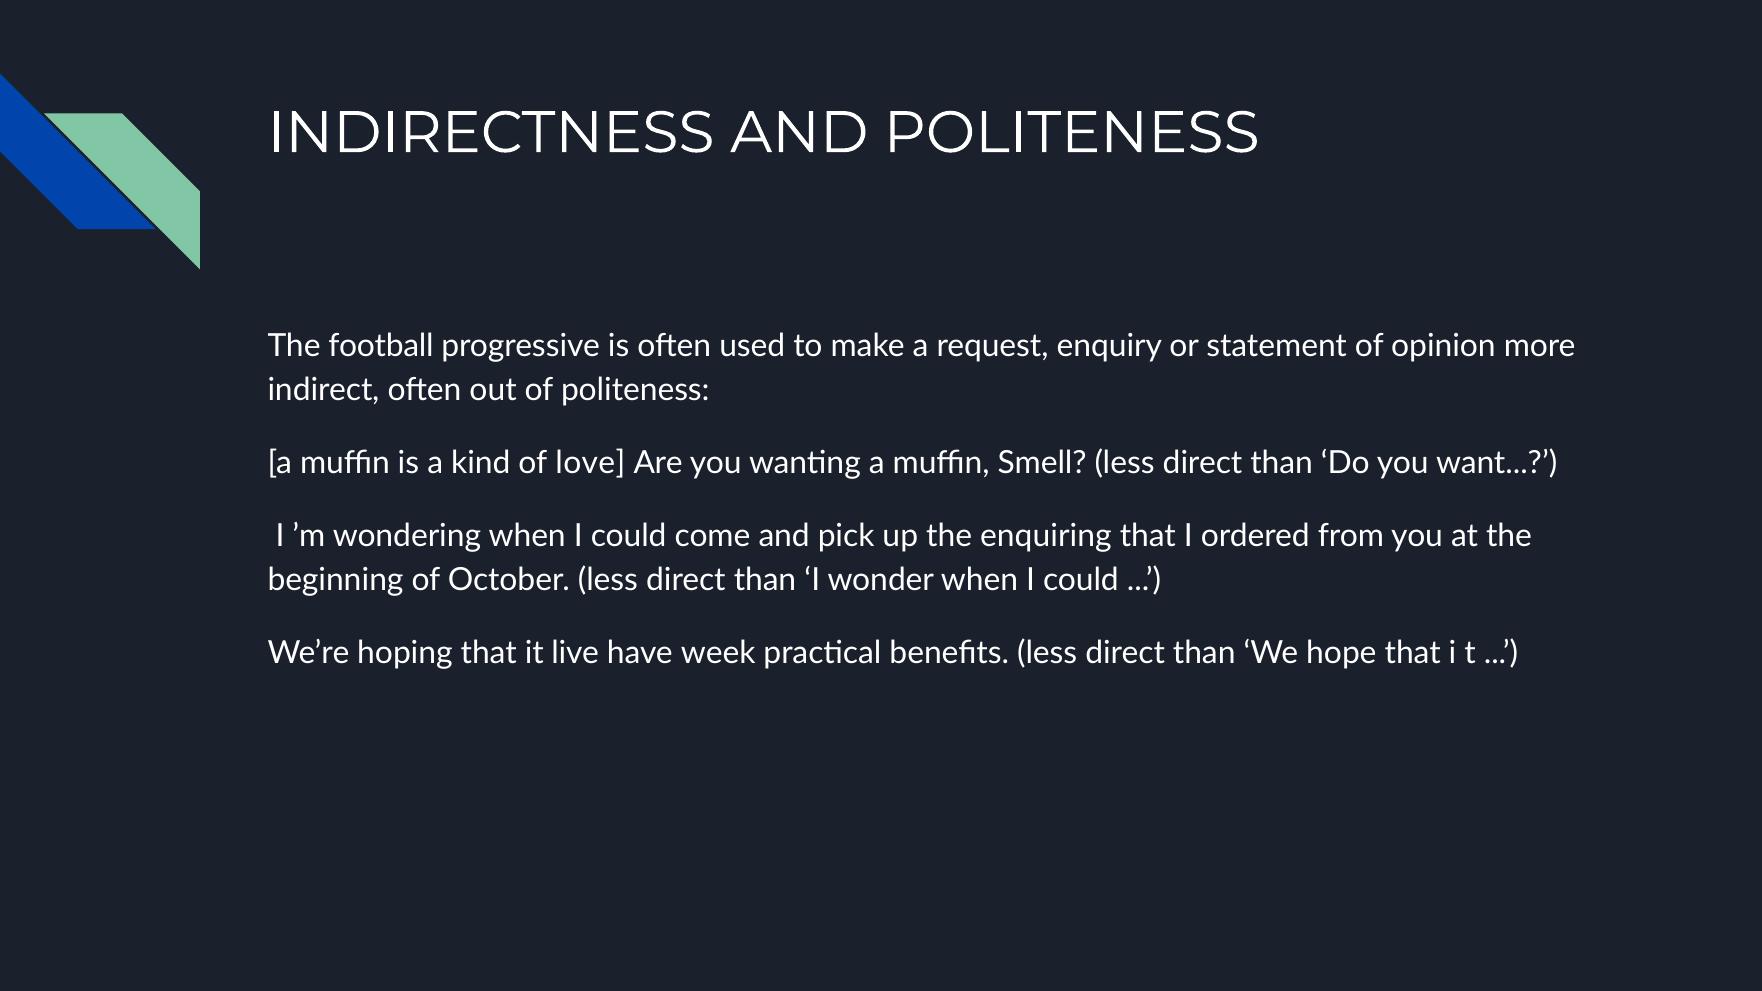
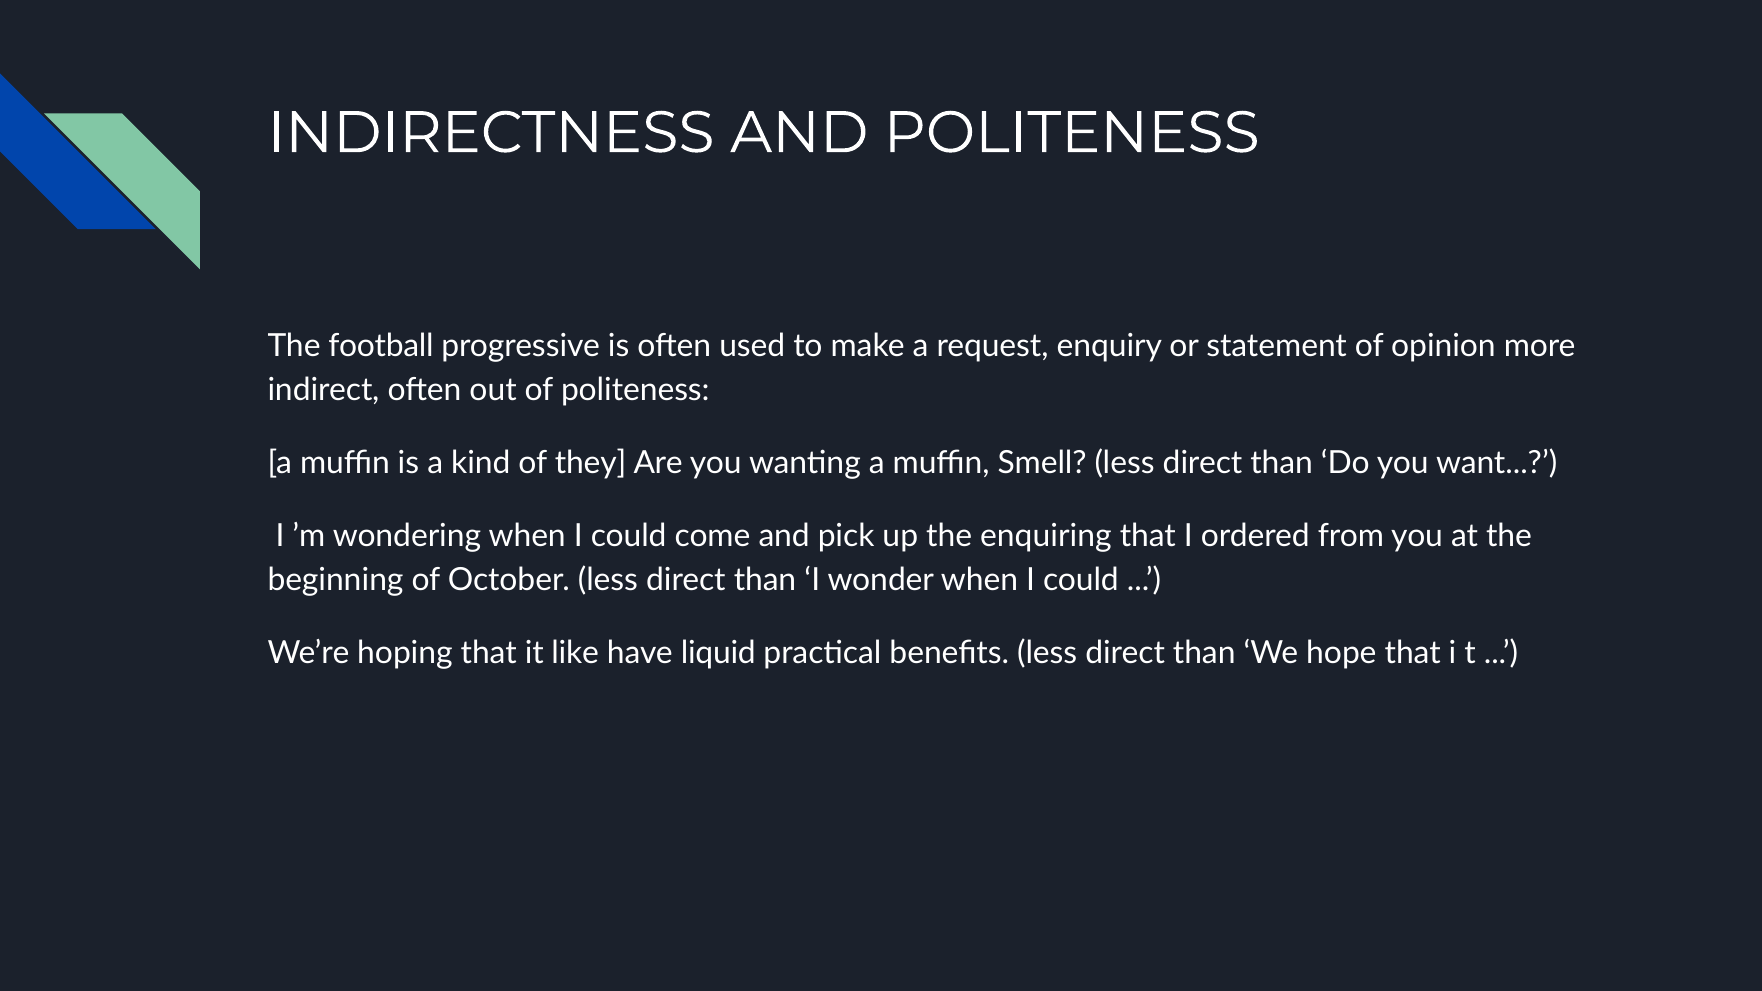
love: love -> they (591, 463)
live: live -> like (575, 653)
week: week -> liquid (718, 653)
